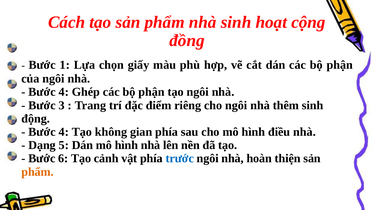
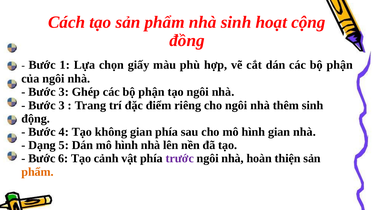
4: 4 -> 3 (64, 92)
hình điều: điều -> gian (279, 132)
trước colour: blue -> purple (180, 159)
